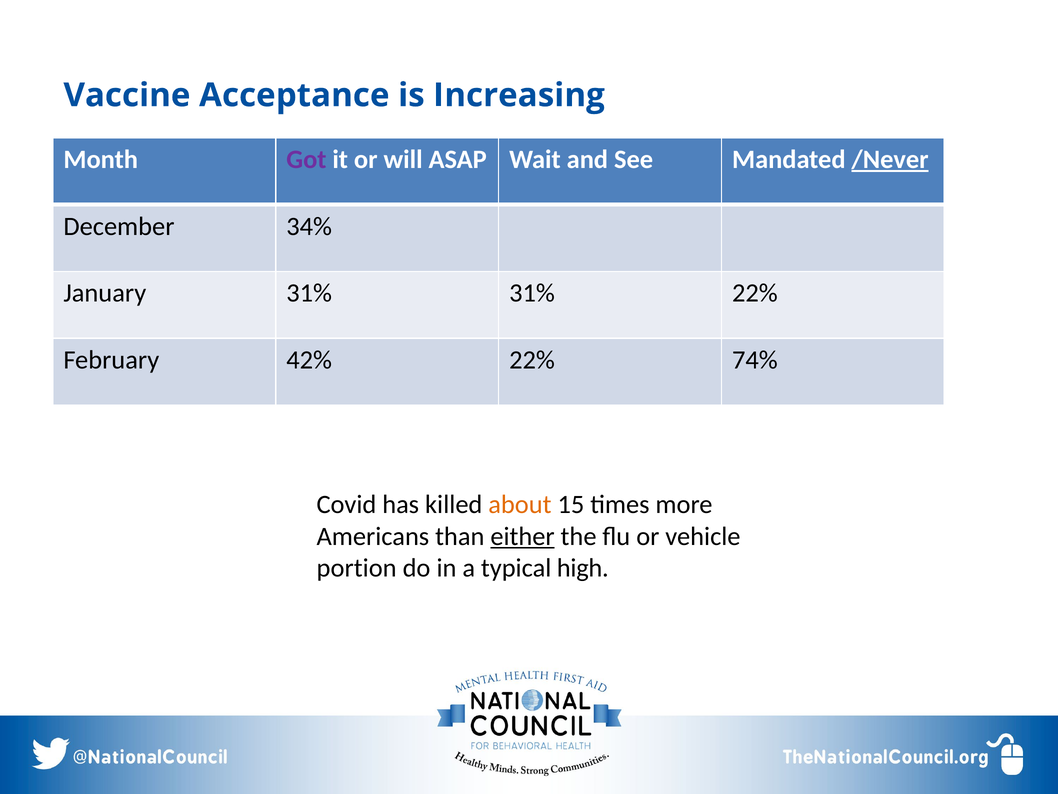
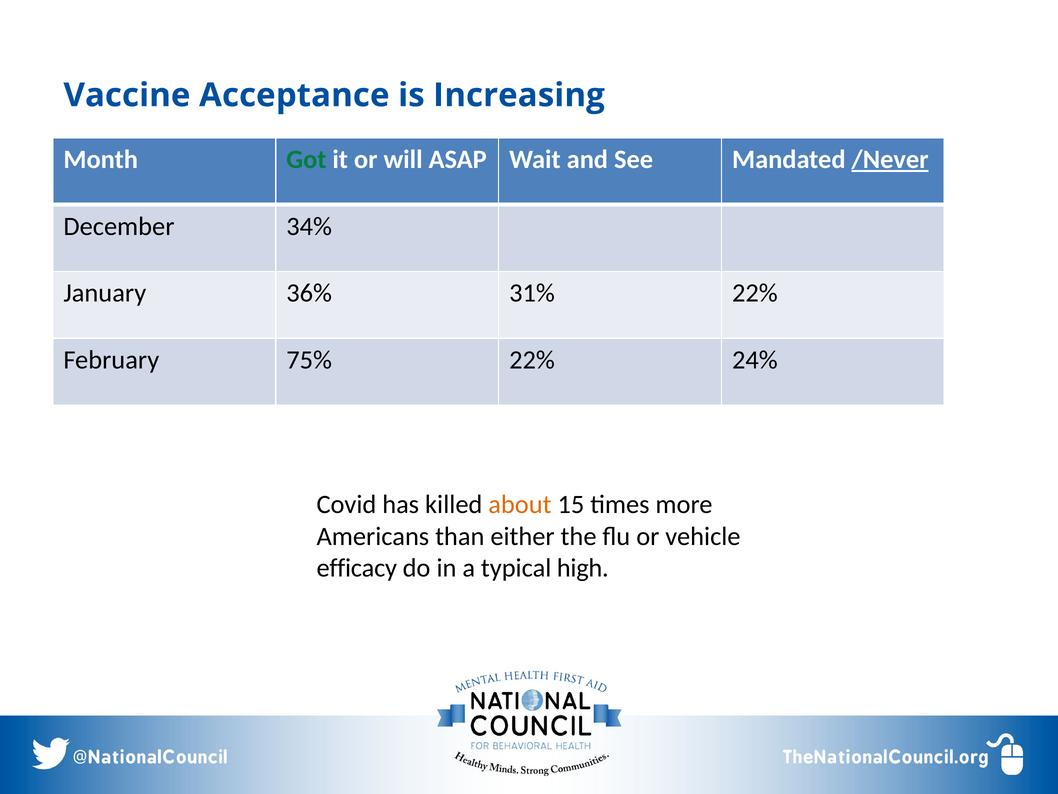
Got colour: purple -> green (306, 160)
January 31%: 31% -> 36% (309, 293)
42%: 42% -> 75% (309, 360)
74%: 74% -> 24% (755, 360)
either underline: present -> none (523, 536)
portion: portion -> efficacy (357, 568)
